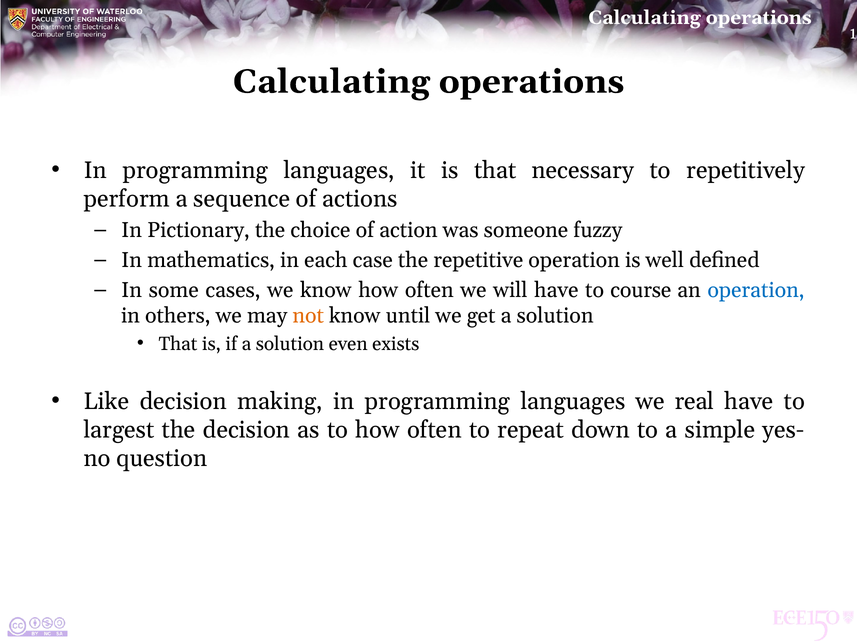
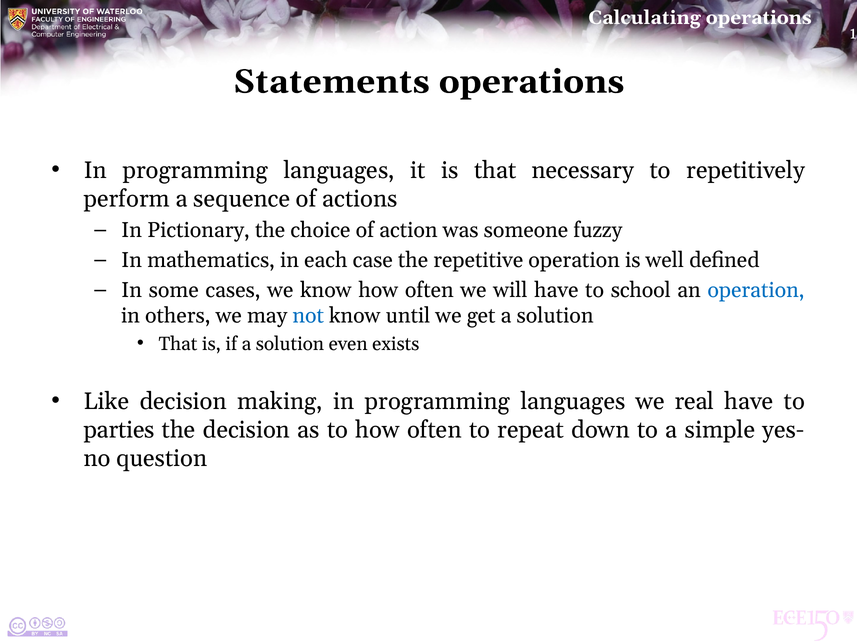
Calculating: Calculating -> Statements (331, 82)
course: course -> school (641, 290)
not colour: orange -> blue (308, 316)
largest: largest -> parties (119, 430)
